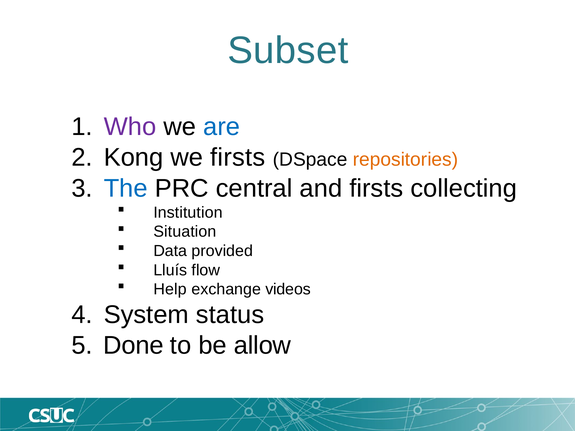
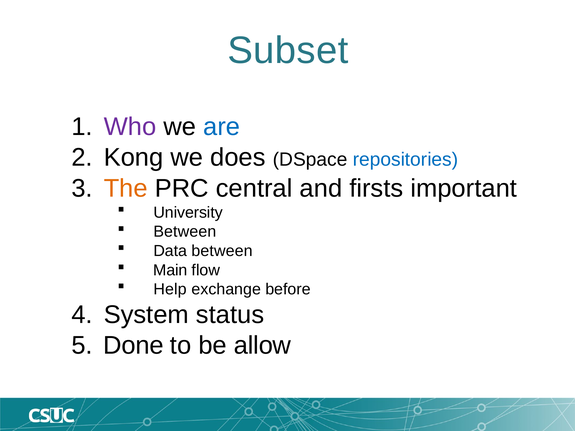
we firsts: firsts -> does (238, 158)
repositories colour: orange -> blue (406, 160)
The colour: blue -> orange (126, 188)
collecting: collecting -> important (464, 188)
Institution: Institution -> University (188, 213)
Situation: Situation -> Between (185, 232)
Data provided: provided -> between (222, 251)
Lluís: Lluís -> Main (170, 270)
videos: videos -> before (288, 289)
